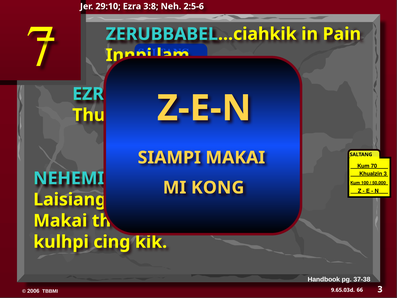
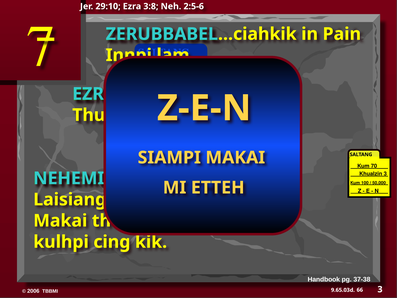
KONG: KONG -> ETTEH (218, 187)
